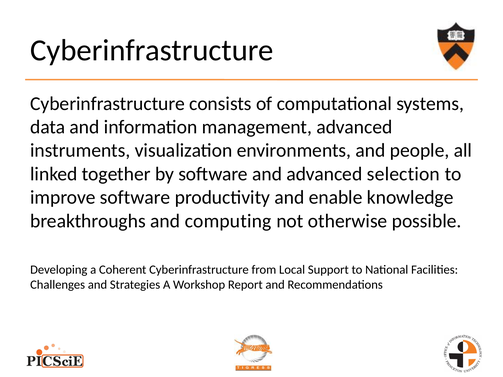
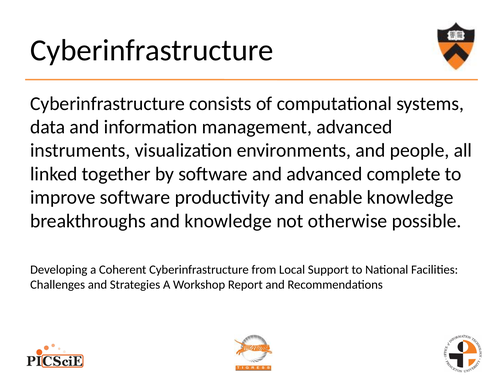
selection: selection -> complete (404, 174)
and computing: computing -> knowledge (228, 221)
